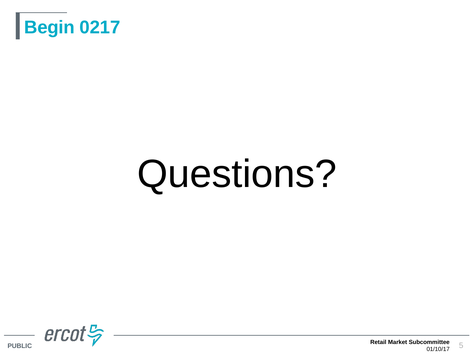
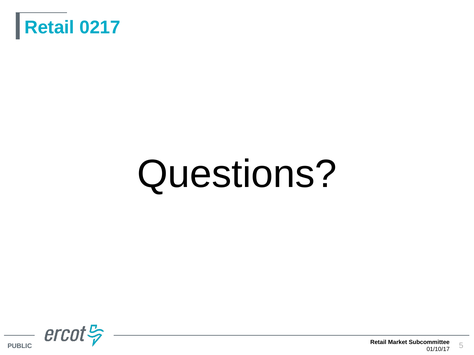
Begin: Begin -> Retail (49, 27)
